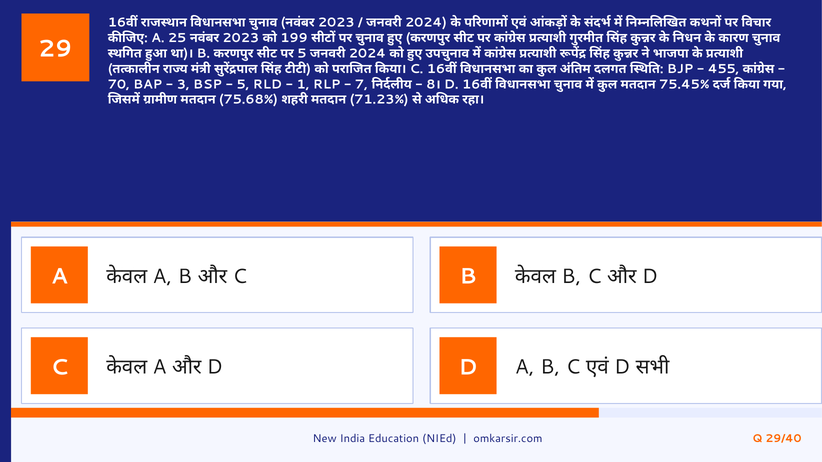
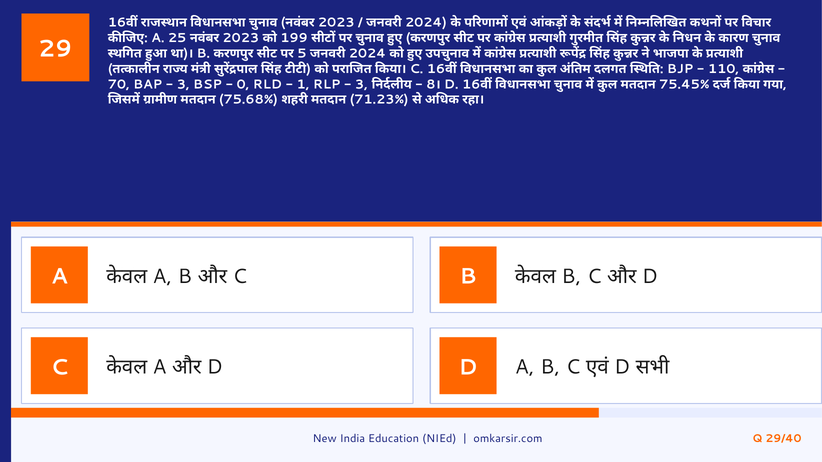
455: 455 -> 110 (724, 69)
5: 5 -> 0 (243, 84)
7: 7 -> 3 (361, 84)
